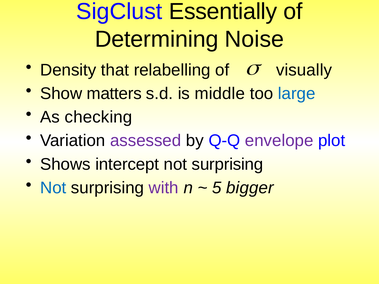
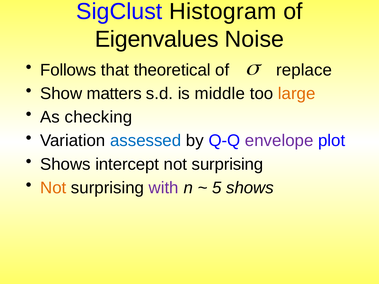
Essentially: Essentially -> Histogram (223, 11)
Determining: Determining -> Eigenvalues (157, 39)
Density: Density -> Follows (68, 70)
relabelling: relabelling -> theoretical (172, 70)
visually: visually -> replace (304, 70)
large colour: blue -> orange (297, 94)
assessed colour: purple -> blue (146, 141)
Not colour: blue -> orange (53, 188)
5 bigger: bigger -> shows (250, 188)
